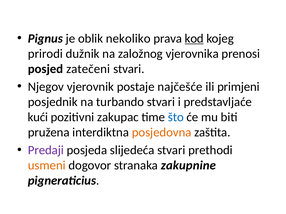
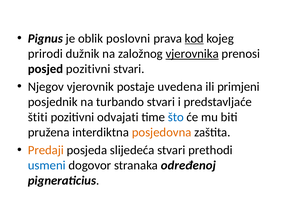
nekoliko: nekoliko -> poslovni (128, 39)
vjerovnika underline: none -> present (192, 54)
posjed zatečeni: zatečeni -> pozitivni (88, 69)
najčešće: najčešće -> uvedena (180, 87)
kući: kući -> štiti (38, 117)
zakupac: zakupac -> odvajati (118, 117)
Predaji colour: purple -> orange (46, 150)
usmeni colour: orange -> blue (47, 166)
zakupnine: zakupnine -> određenoj (188, 166)
